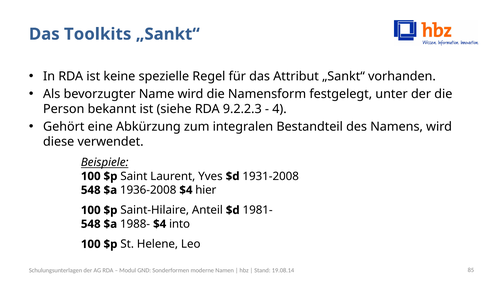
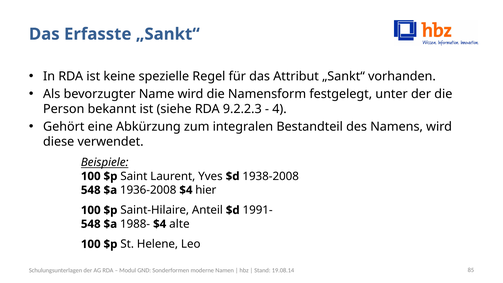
Toolkits: Toolkits -> Erfasste (98, 34)
1931-2008: 1931-2008 -> 1938-2008 (271, 176)
1981-: 1981- -> 1991- (258, 210)
into: into -> alte (179, 224)
